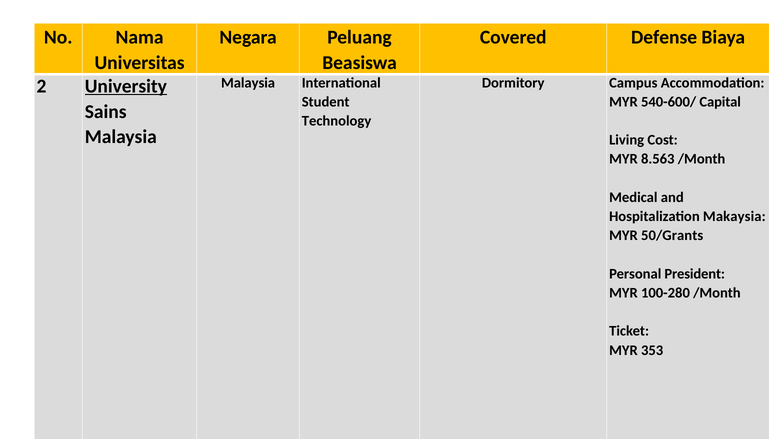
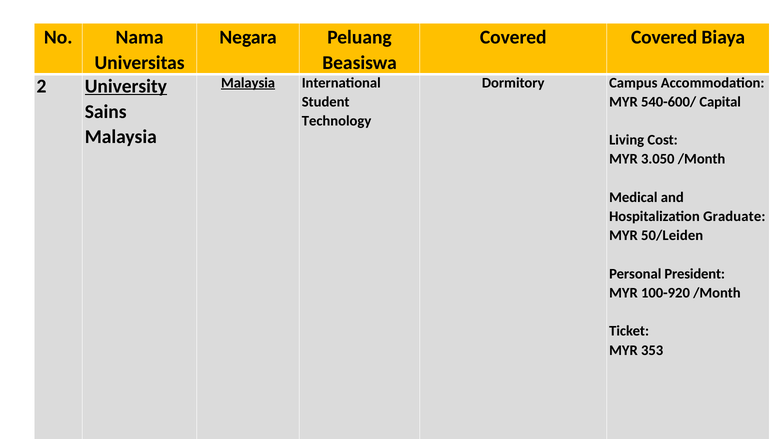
Covered Defense: Defense -> Covered (664, 37)
Malaysia underline: none -> present (248, 83)
8.563: 8.563 -> 3.050 (658, 159)
Makaysia: Makaysia -> Graduate (734, 216)
50/Grants: 50/Grants -> 50/Leiden (672, 235)
100-280: 100-280 -> 100-920 (665, 293)
